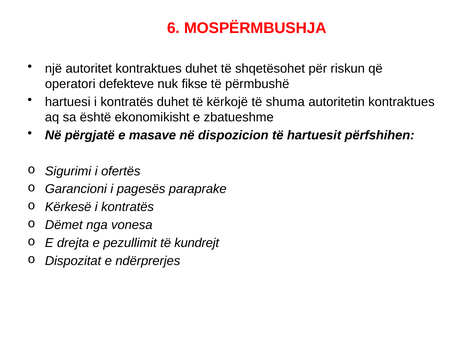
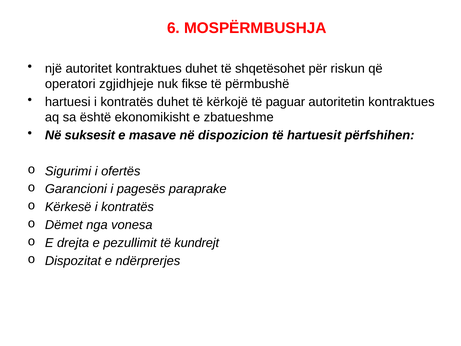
defekteve: defekteve -> zgjidhjeje (126, 84)
shuma: shuma -> paguar (285, 102)
përgjatë: përgjatë -> suksesit (90, 135)
